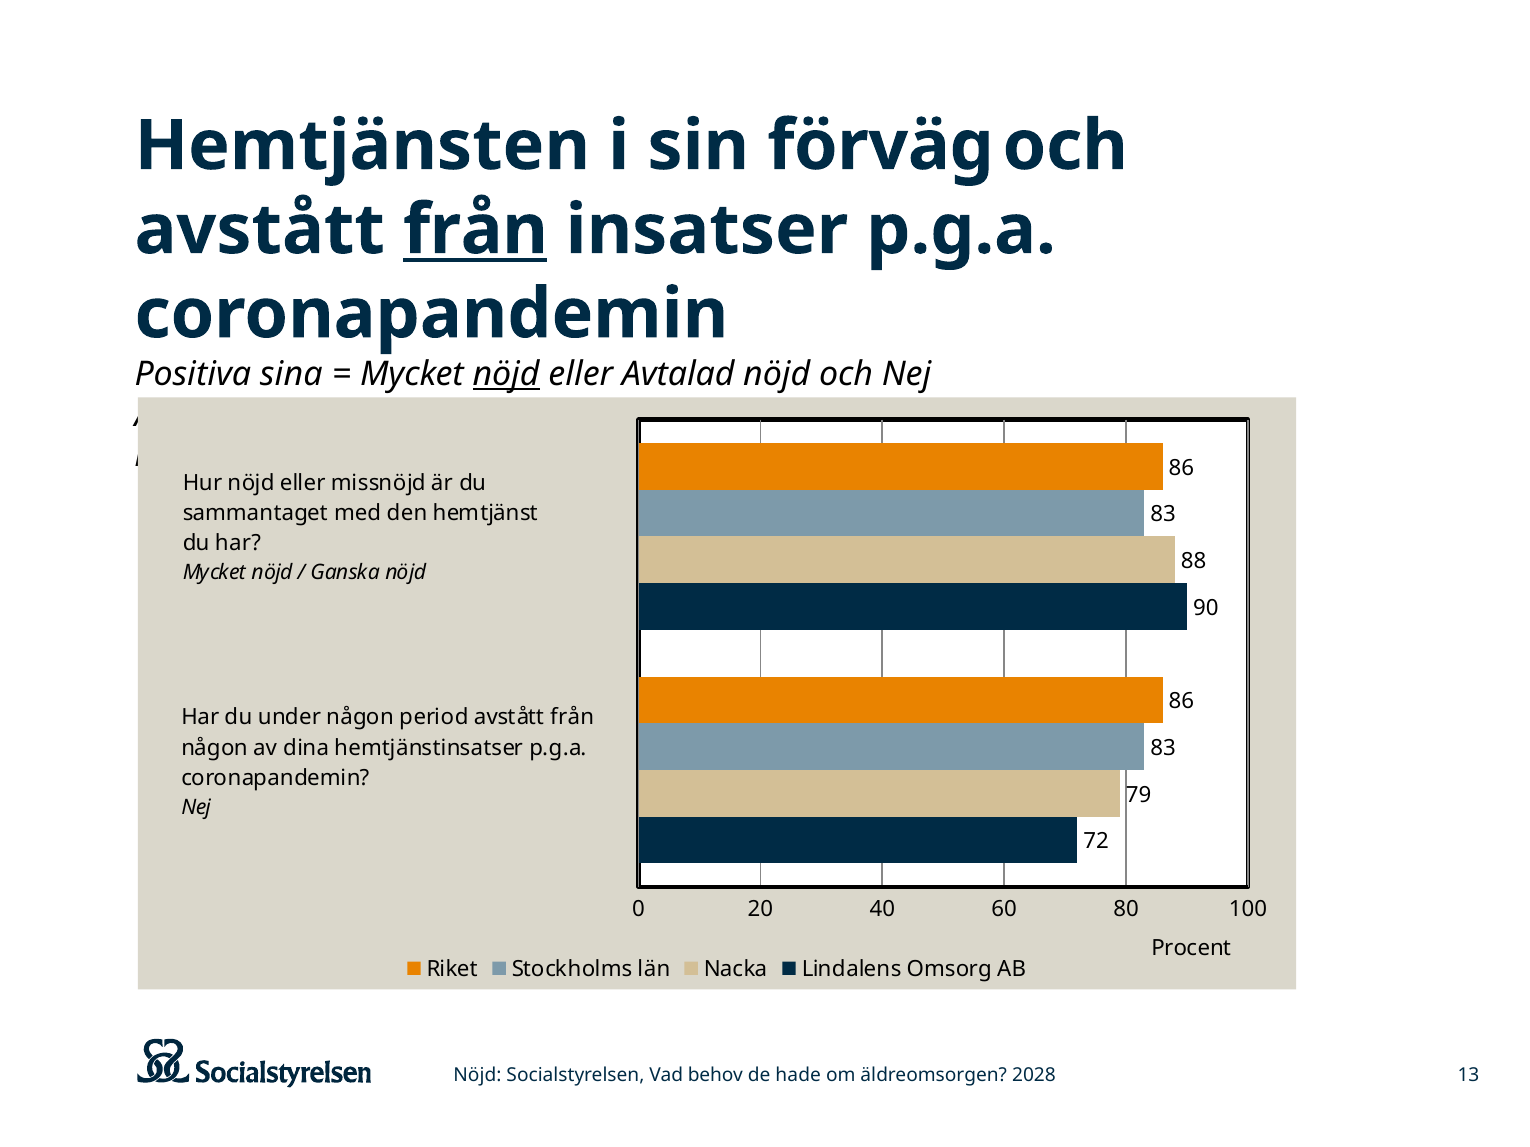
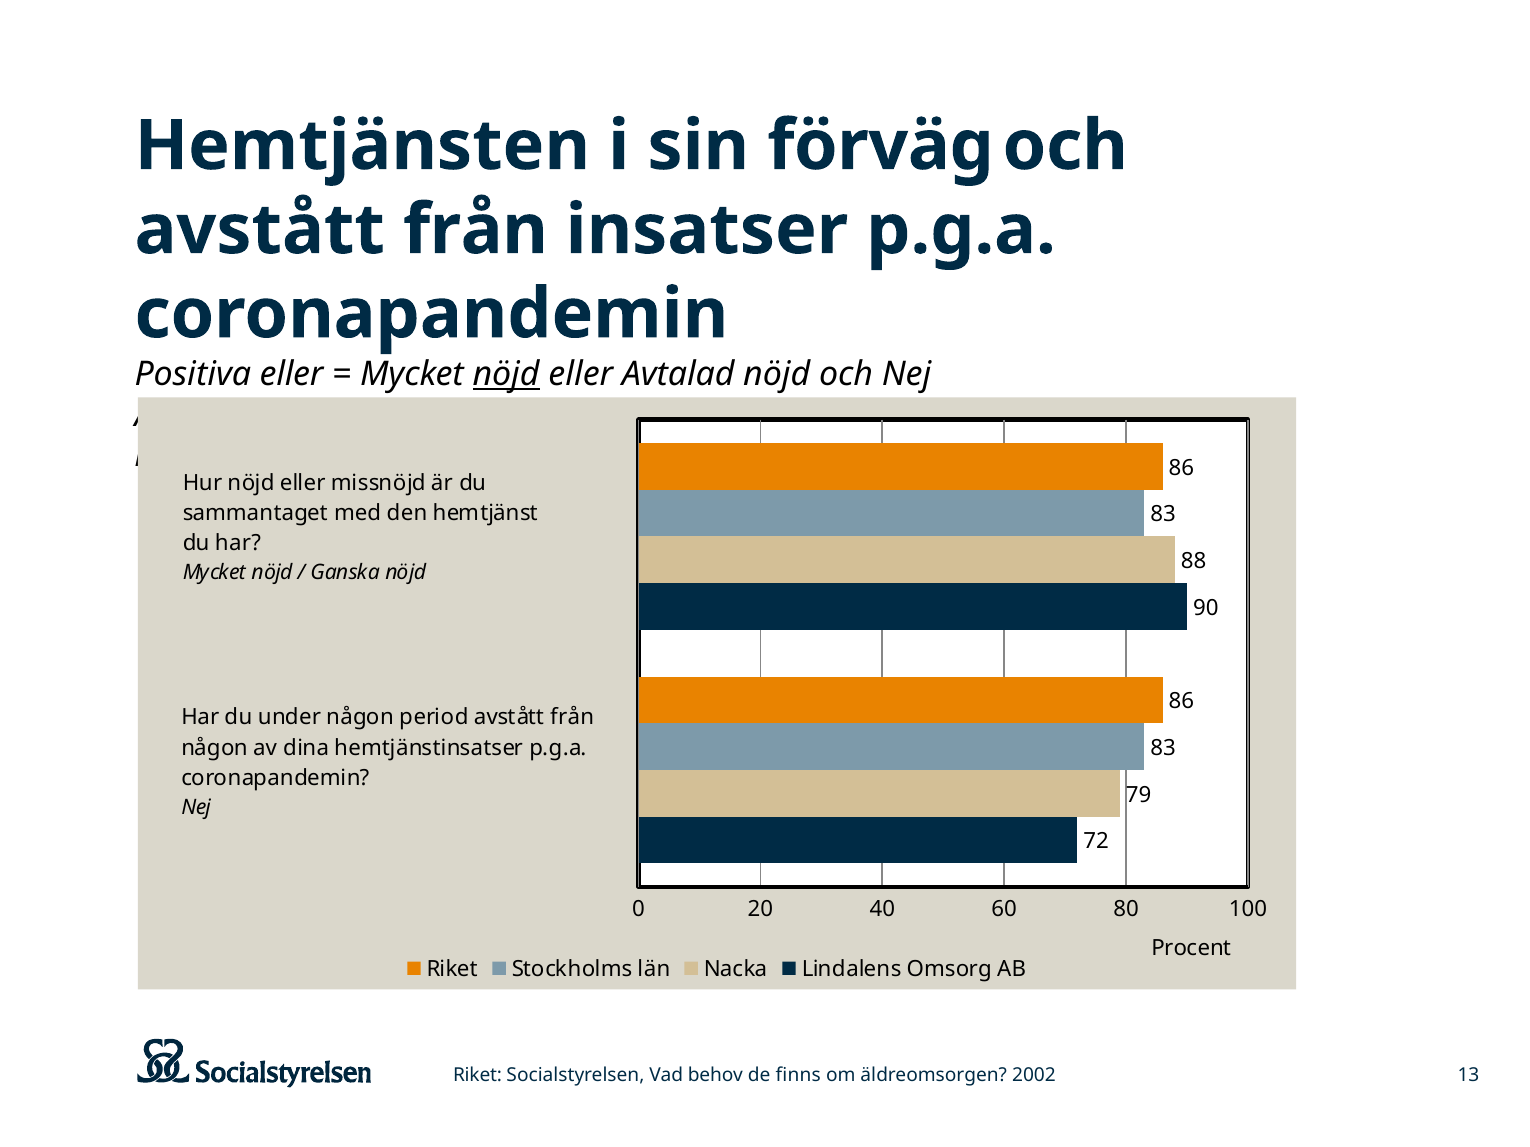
från underline: present -> none (475, 230)
Positiva sina: sina -> eller (292, 374)
Nöjd: Nöjd -> Riket (477, 1076)
hade: hade -> finns (798, 1076)
2028: 2028 -> 2002 (1034, 1076)
